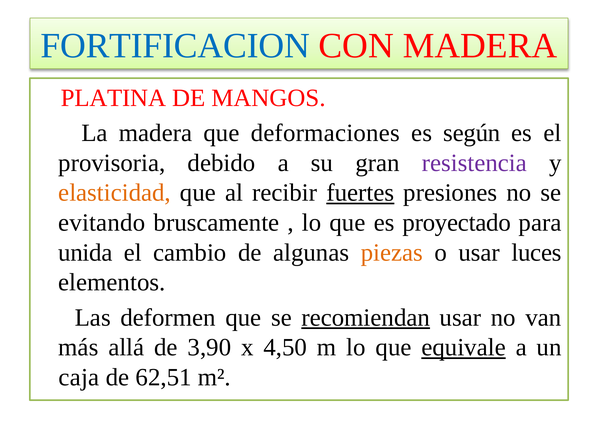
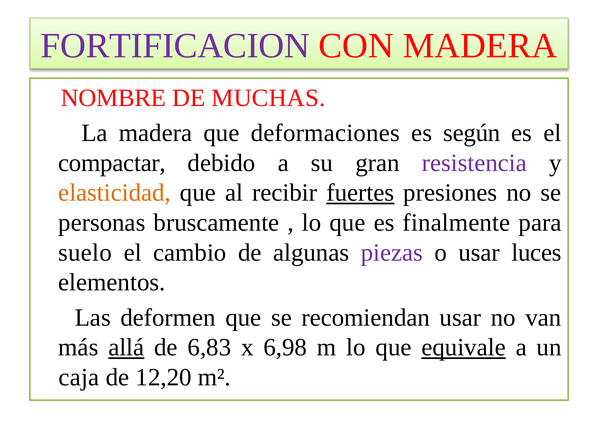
FORTIFICACION colour: blue -> purple (175, 46)
PLATINA: PLATINA -> NOMBRE (113, 98)
MANGOS: MANGOS -> MUCHAS (268, 98)
provisoria: provisoria -> compactar (112, 163)
evitando: evitando -> personas (102, 223)
proyectado: proyectado -> finalmente (457, 223)
unida: unida -> suelo (85, 253)
piezas colour: orange -> purple (392, 253)
recomiendan underline: present -> none (366, 318)
allá underline: none -> present (126, 348)
3,90: 3,90 -> 6,83 (209, 348)
4,50: 4,50 -> 6,98 (285, 348)
62,51: 62,51 -> 12,20 (164, 378)
